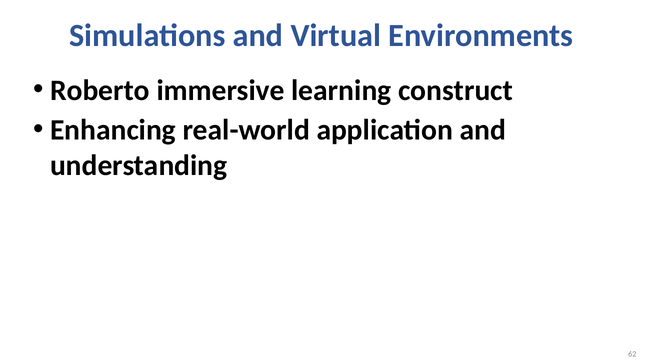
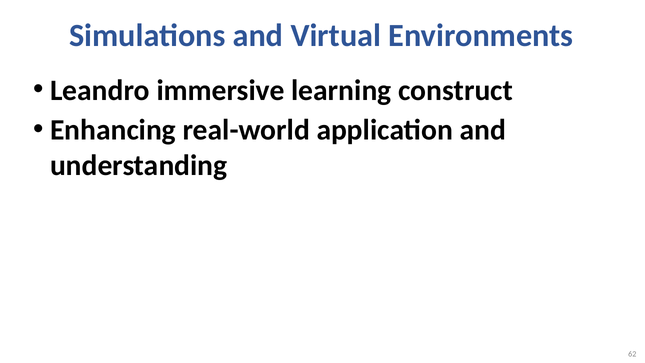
Roberto: Roberto -> Leandro (100, 90)
